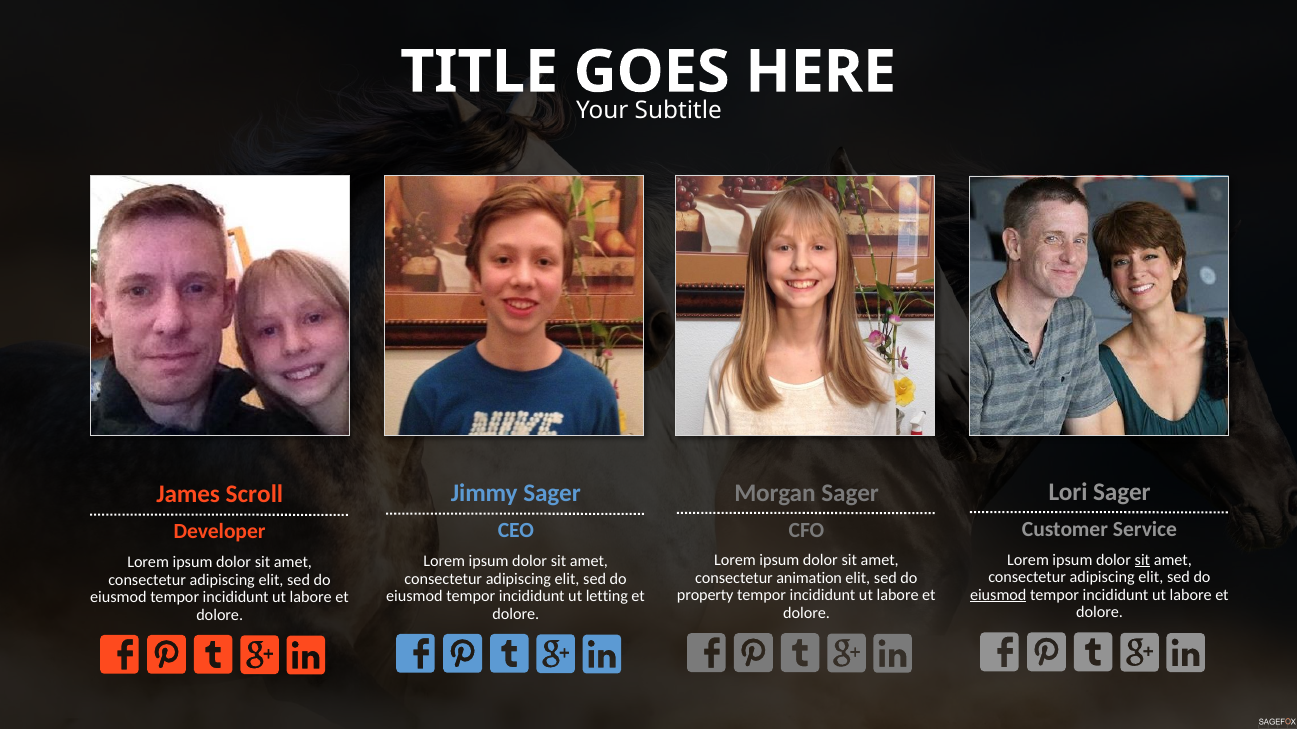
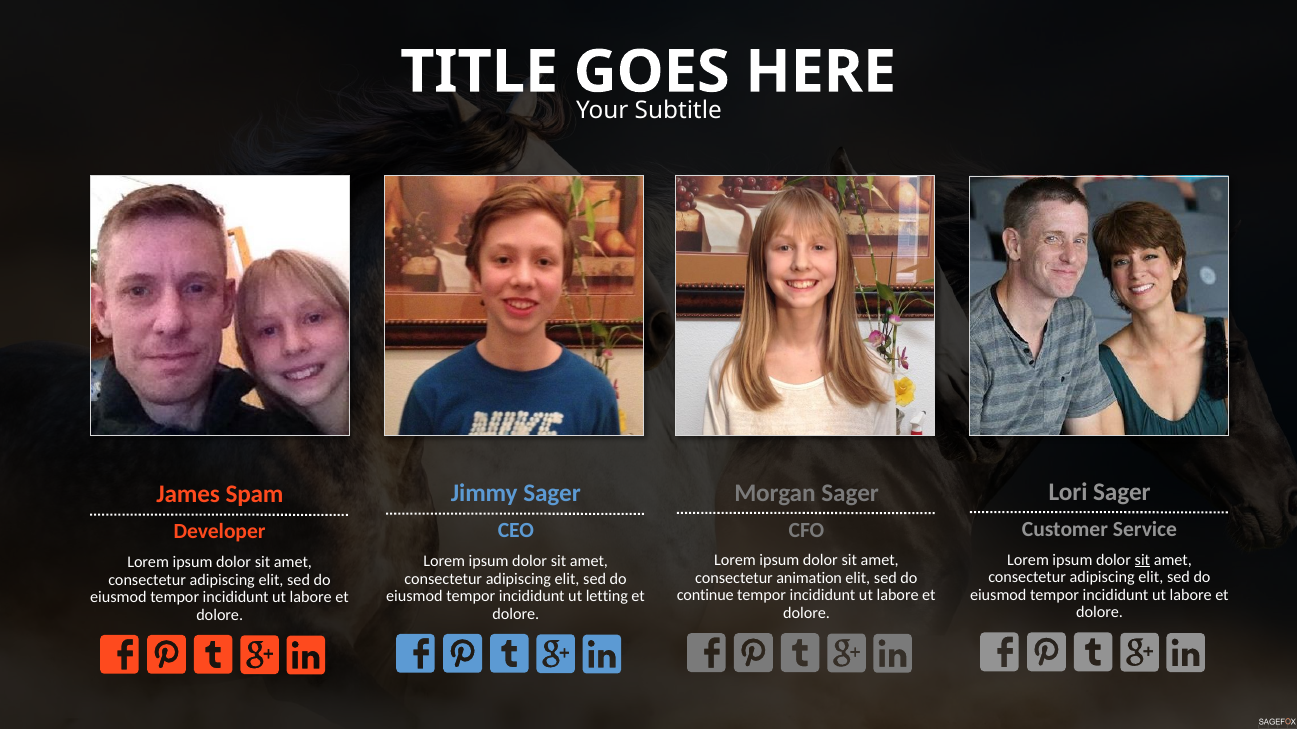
Scroll: Scroll -> Spam (255, 495)
eiusmod underline: present -> none (998, 595)
property: property -> continue (705, 596)
